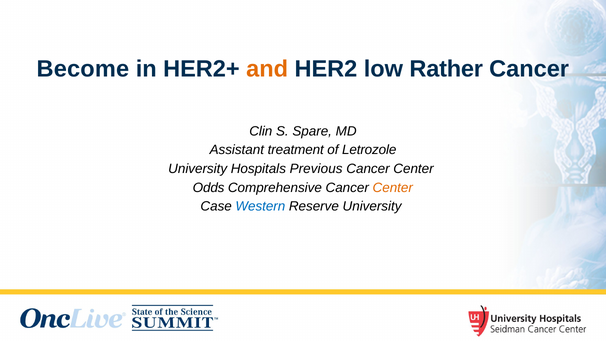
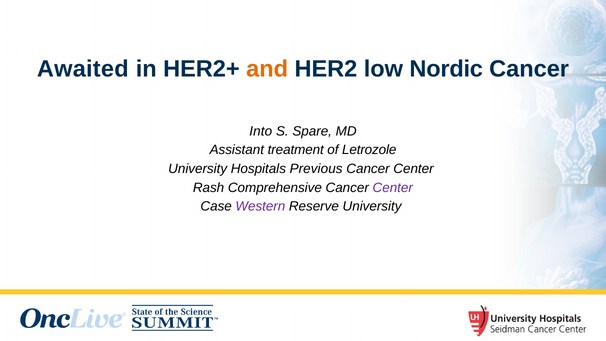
Become: Become -> Awaited (83, 69)
Rather: Rather -> Nordic (446, 69)
Clin: Clin -> Into (261, 131)
Odds: Odds -> Rash (209, 188)
Center colour: orange -> purple (393, 188)
Western colour: blue -> purple (260, 207)
